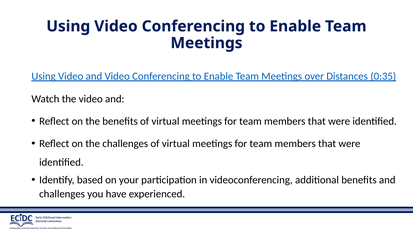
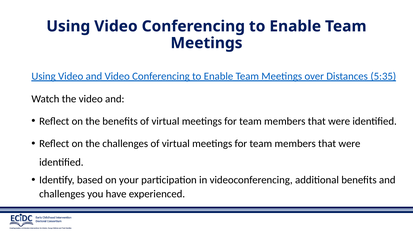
0:35: 0:35 -> 5:35 (383, 76)
